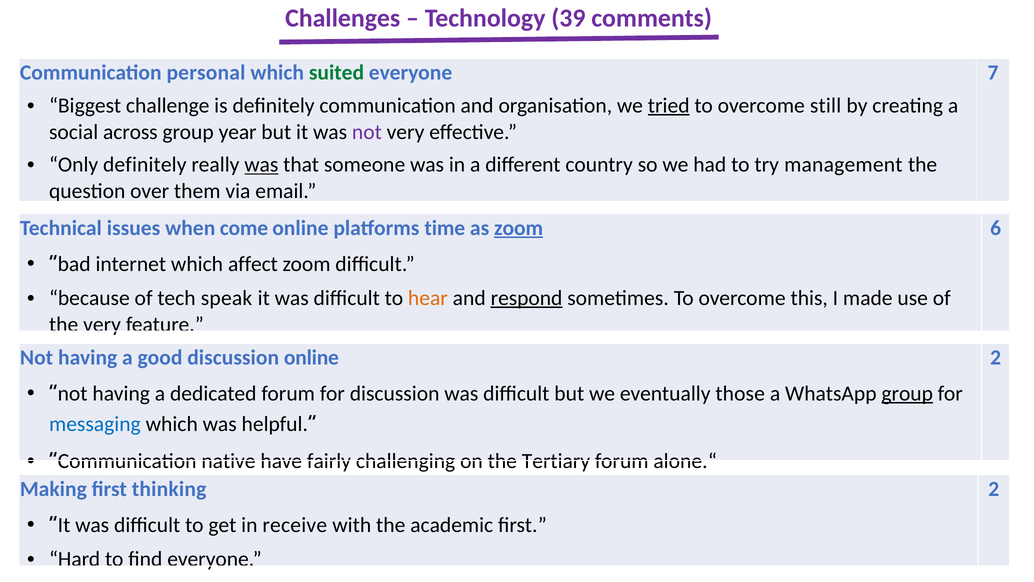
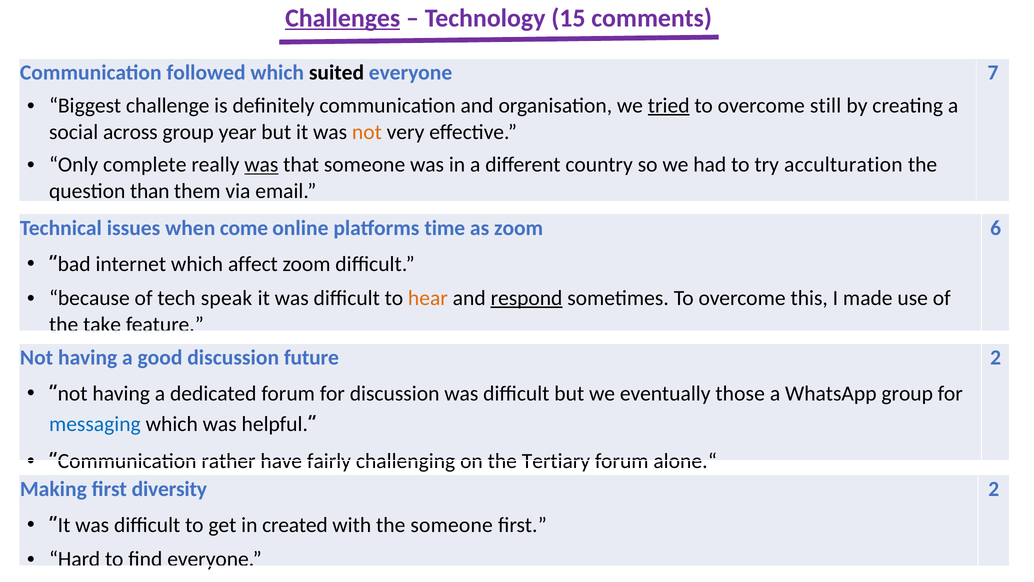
Challenges underline: none -> present (343, 18)
39: 39 -> 15 (568, 18)
personal: personal -> followed (206, 73)
suited colour: green -> black (337, 73)
not colour: purple -> orange (367, 132)
Only definitely: definitely -> complete (145, 165)
management: management -> acculturation (843, 165)
over: over -> than (150, 191)
zoom underline: present -> none (519, 228)
the very: very -> take (102, 324)
discussion online: online -> future (311, 357)
group underline: present -> none (907, 393)
native: native -> rather (229, 461)
thinking: thinking -> diversity (169, 489)
receive: receive -> created (295, 525)
the academic: academic -> someone (452, 525)
